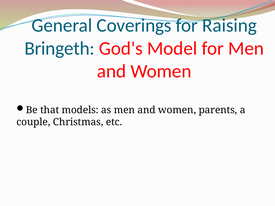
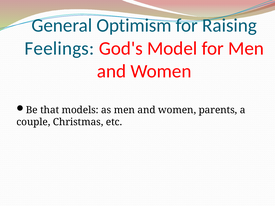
Coverings: Coverings -> Optimism (134, 26)
Bringeth: Bringeth -> Feelings (59, 48)
